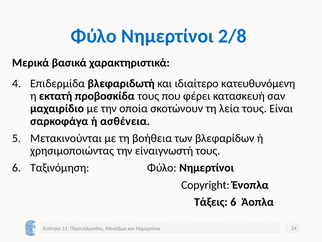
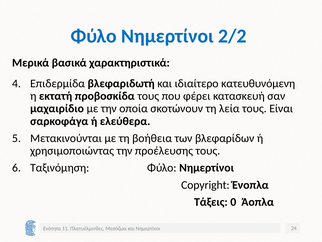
2/8: 2/8 -> 2/2 (232, 36)
ασθένεια: ασθένεια -> ελεύθερα (125, 121)
είναιγνωστή: είναιγνωστή -> προέλευσης (164, 150)
Τάξεις 6: 6 -> 0 (233, 202)
